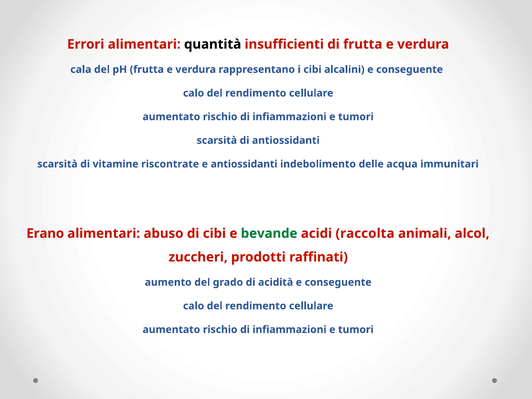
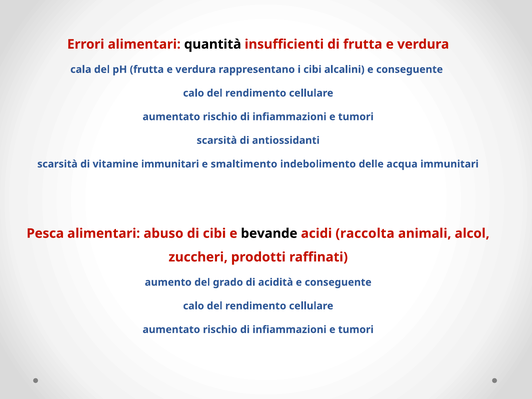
vitamine riscontrate: riscontrate -> immunitari (170, 164)
e antiossidanti: antiossidanti -> smaltimento (244, 164)
Erano: Erano -> Pesca (45, 233)
bevande colour: green -> black (269, 233)
